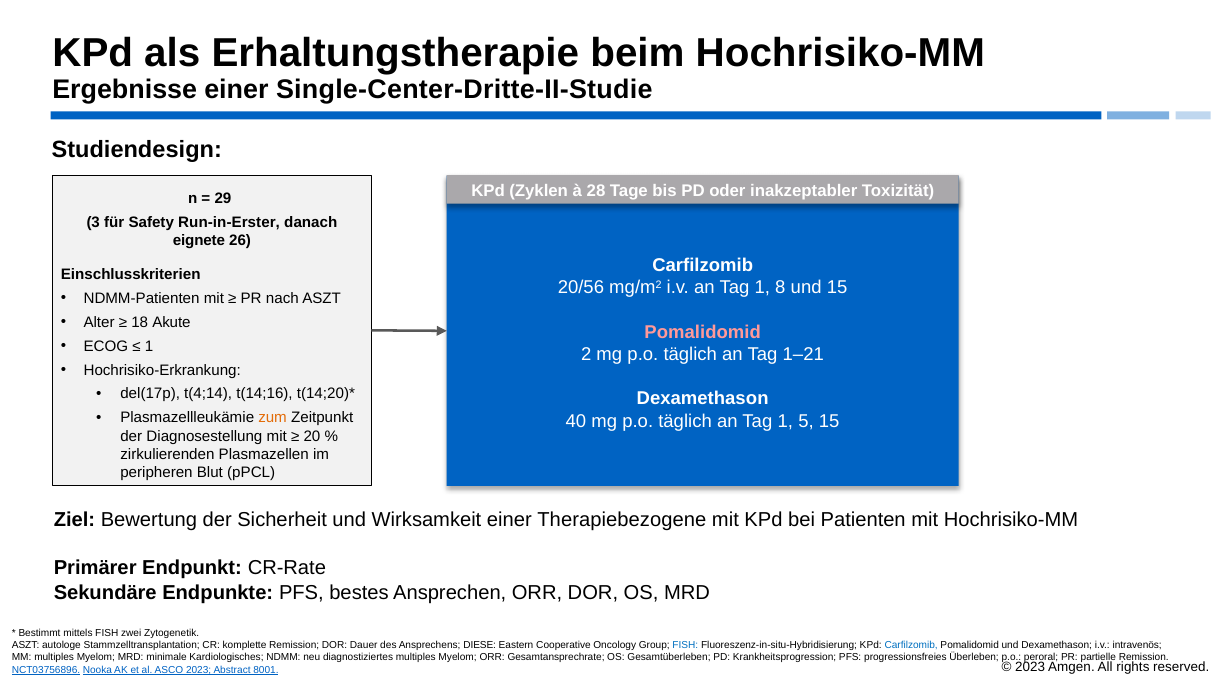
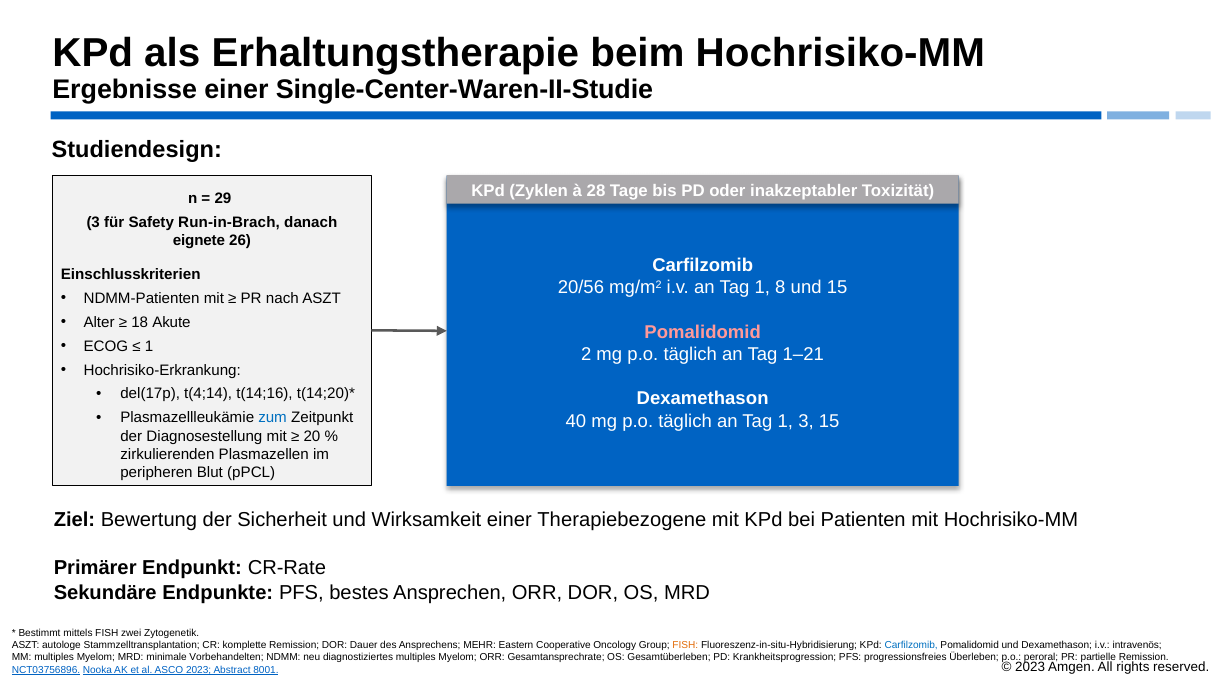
Single-Center-Dritte-II-Studie: Single-Center-Dritte-II-Studie -> Single-Center-Waren-II-Studie (464, 89)
Run-in-Erster: Run-in-Erster -> Run-in-Brach (229, 223)
zum colour: orange -> blue (273, 418)
1 5: 5 -> 3 (806, 421)
DIESE: DIESE -> MEHR (480, 646)
FISH colour: blue -> orange (685, 646)
Kardiologisches: Kardiologisches -> Vorbehandelten (227, 658)
